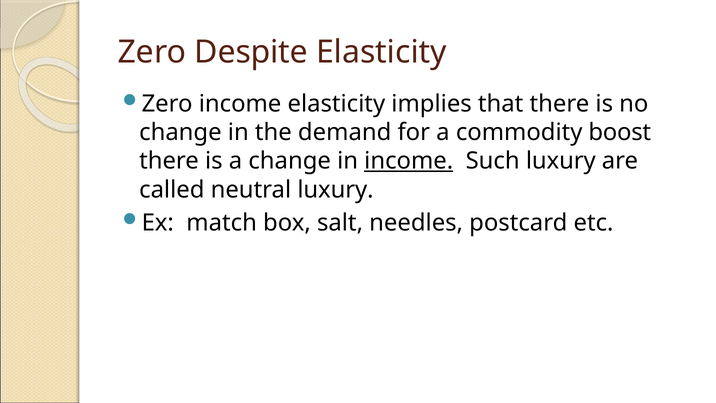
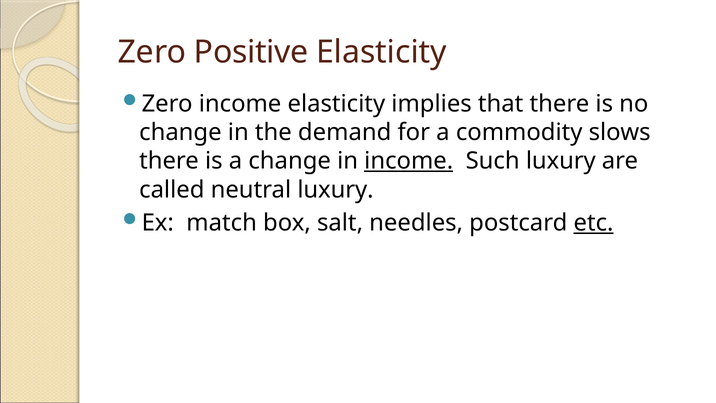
Despite: Despite -> Positive (251, 52)
boost: boost -> slows (620, 132)
etc underline: none -> present (594, 223)
